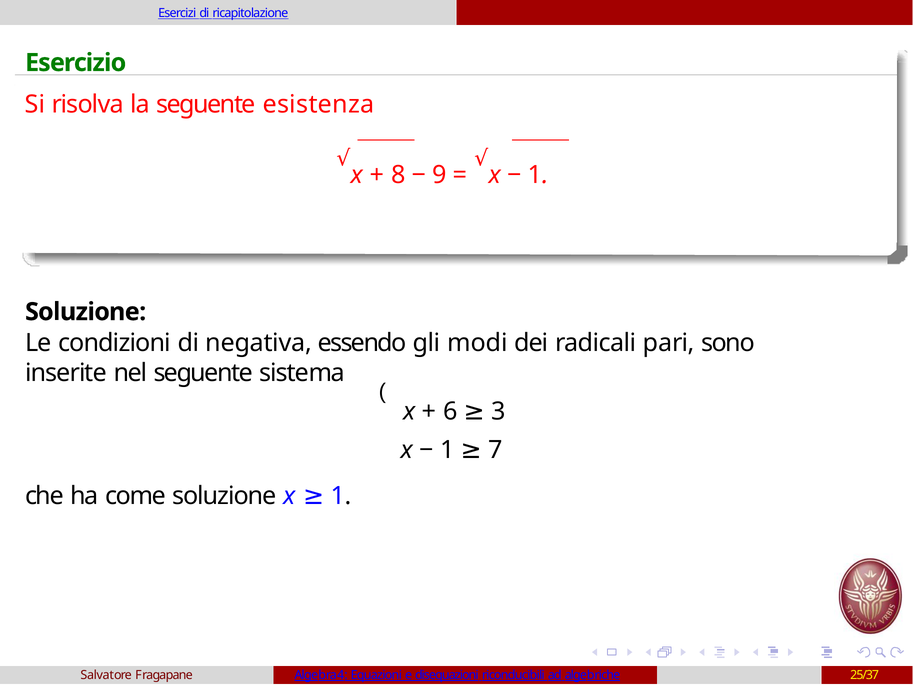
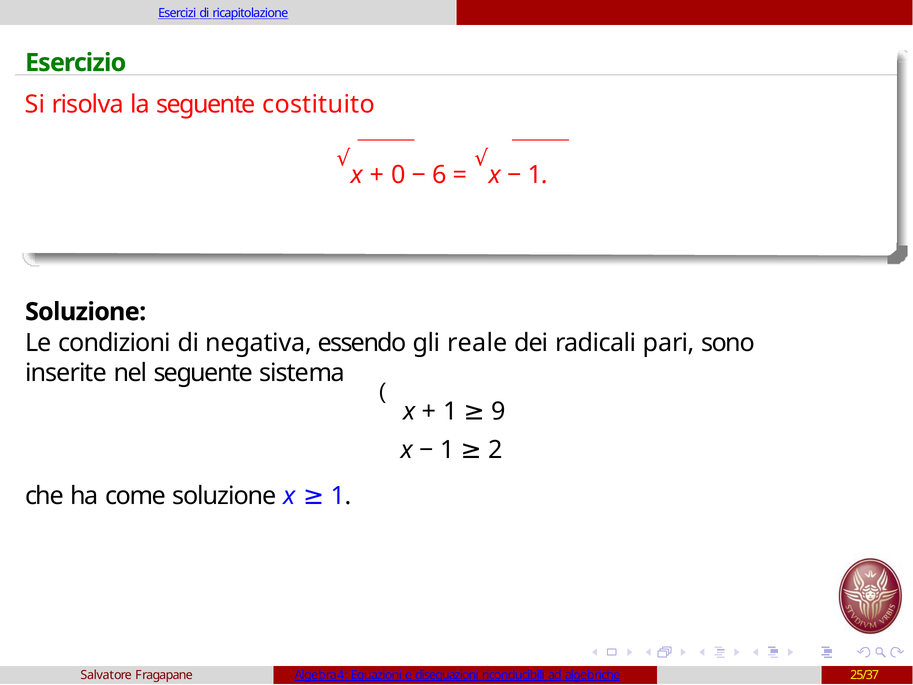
esistenza: esistenza -> costituito (319, 105)
8: 8 -> 0 (398, 175)
9: 9 -> 6 (439, 175)
modi: modi -> reale (477, 343)
6: 6 -> 1 (451, 412)
3: 3 -> 9 (498, 412)
7: 7 -> 2 (495, 450)
